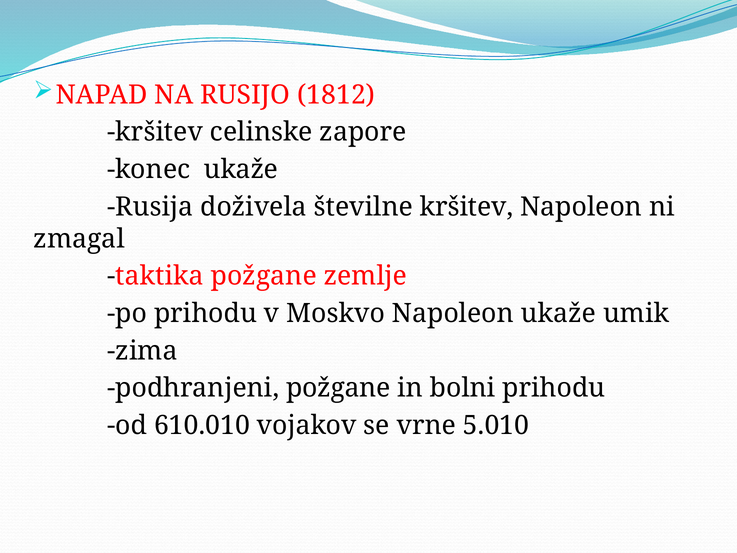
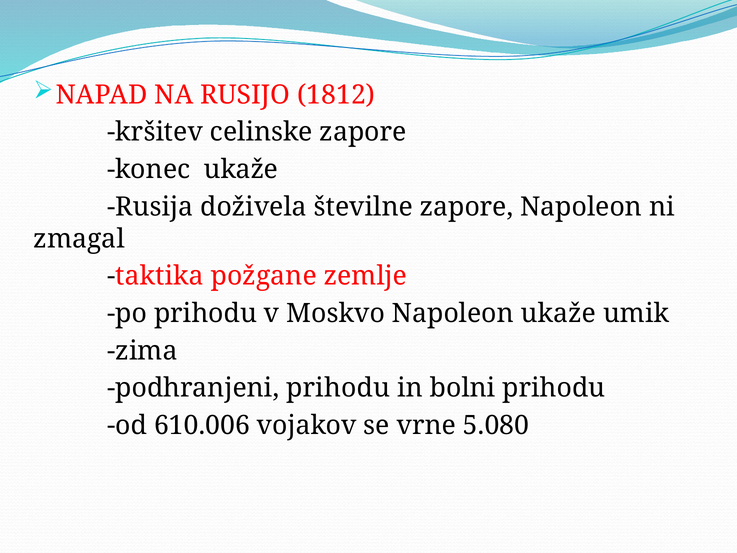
številne kršitev: kršitev -> zapore (467, 207)
podhranjeni požgane: požgane -> prihodu (338, 388)
610.010: 610.010 -> 610.006 (202, 425)
5.010: 5.010 -> 5.080 (496, 425)
